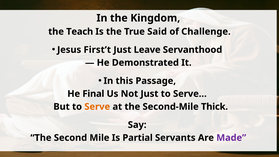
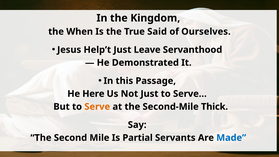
Teach: Teach -> When (80, 32)
Challenge: Challenge -> Ourselves (206, 32)
First’t: First’t -> Help’t (97, 50)
Final: Final -> Here (93, 94)
Made colour: purple -> blue (231, 138)
